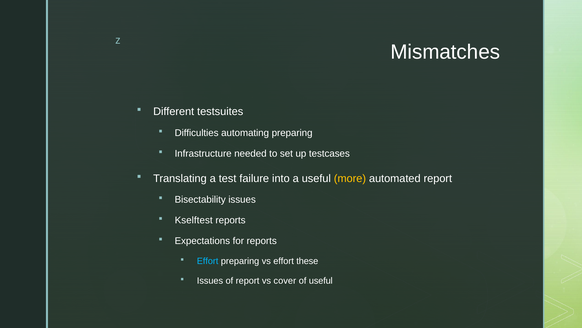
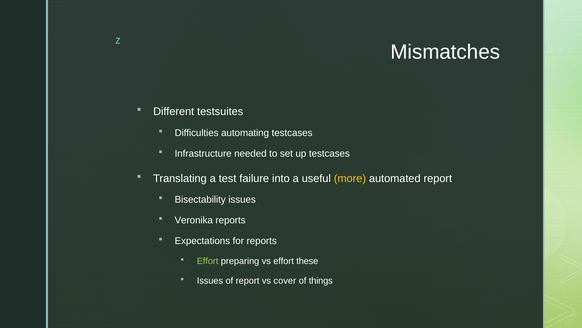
automating preparing: preparing -> testcases (292, 133)
Kselftest: Kselftest -> Veronika (194, 220)
Effort colour: light blue -> light green (208, 261)
of useful: useful -> things (321, 280)
